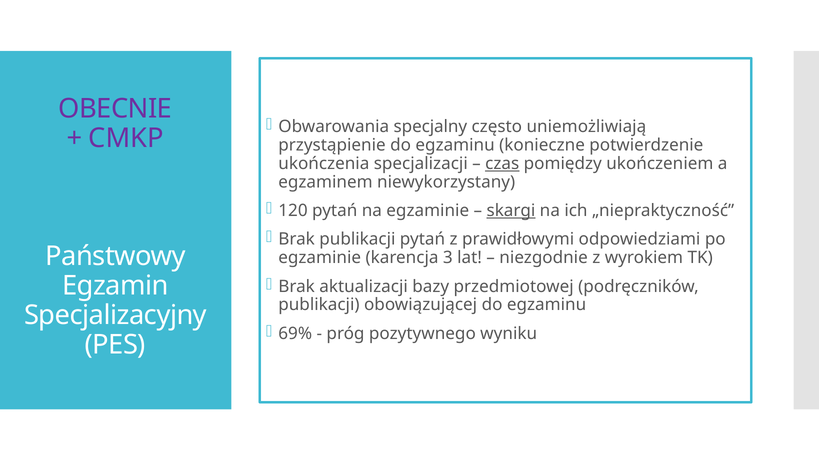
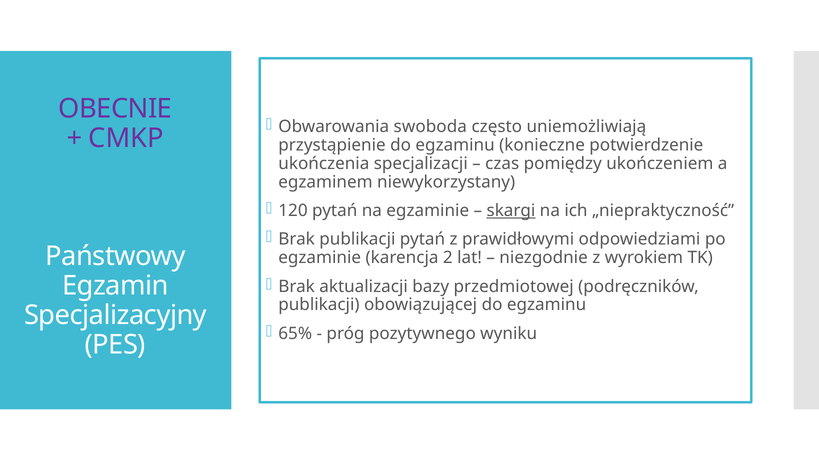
specjalny: specjalny -> swoboda (430, 127)
czas underline: present -> none (502, 163)
3: 3 -> 2 (448, 258)
69%: 69% -> 65% (295, 333)
